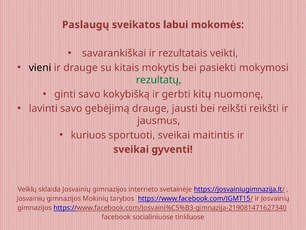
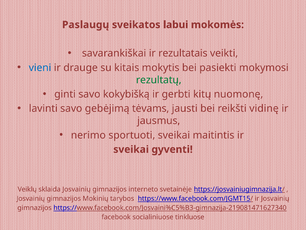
vieni colour: black -> blue (40, 68)
gebėjimą drauge: drauge -> tėvams (151, 108)
reikšti reikšti: reikšti -> vidinę (264, 108)
kuriuos: kuriuos -> nerimo (88, 135)
